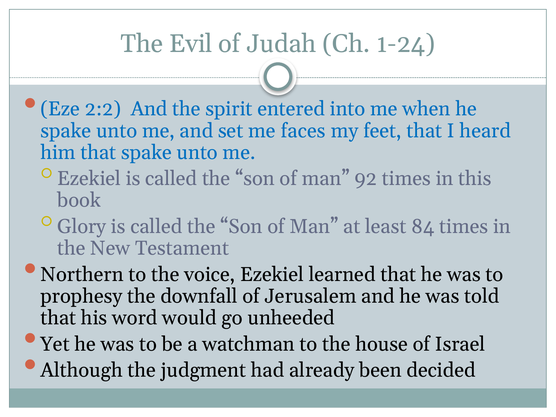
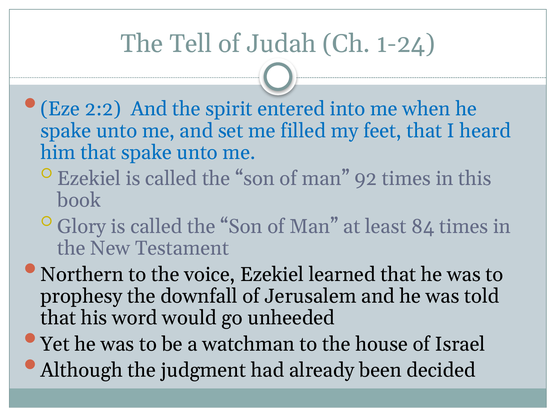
Evil: Evil -> Tell (191, 44)
faces: faces -> filled (303, 131)
